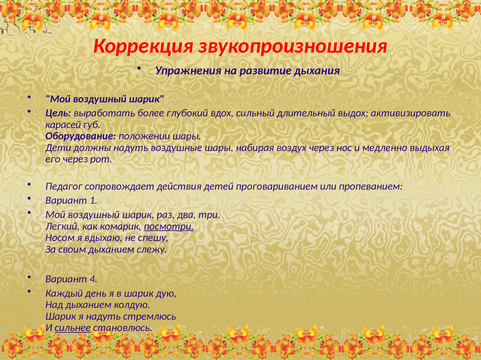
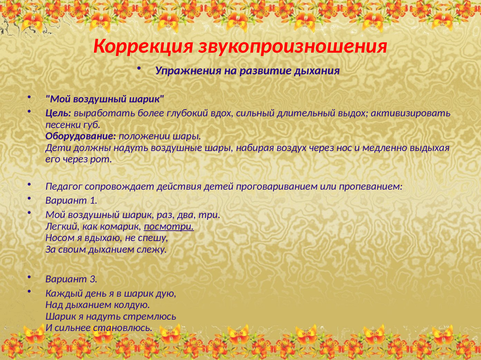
карасей: карасей -> песенки (63, 125)
4: 4 -> 3 (94, 280)
сильнее underline: present -> none (73, 328)
